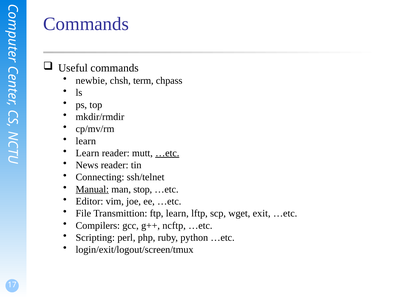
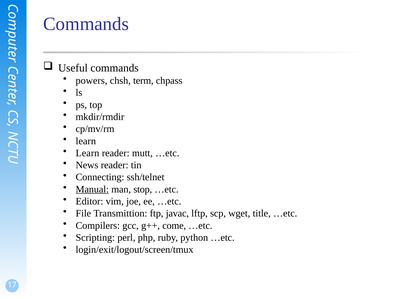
newbie: newbie -> powers (92, 81)
…etc underline: present -> none (167, 153)
ftp learn: learn -> javac (177, 214)
exit: exit -> title (262, 214)
ncftp: ncftp -> come (174, 226)
